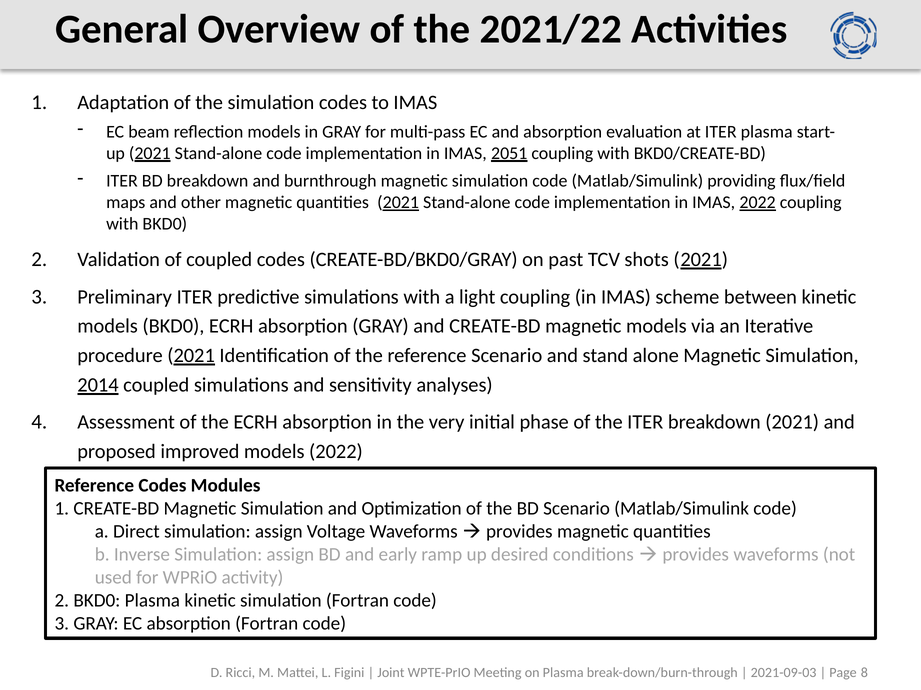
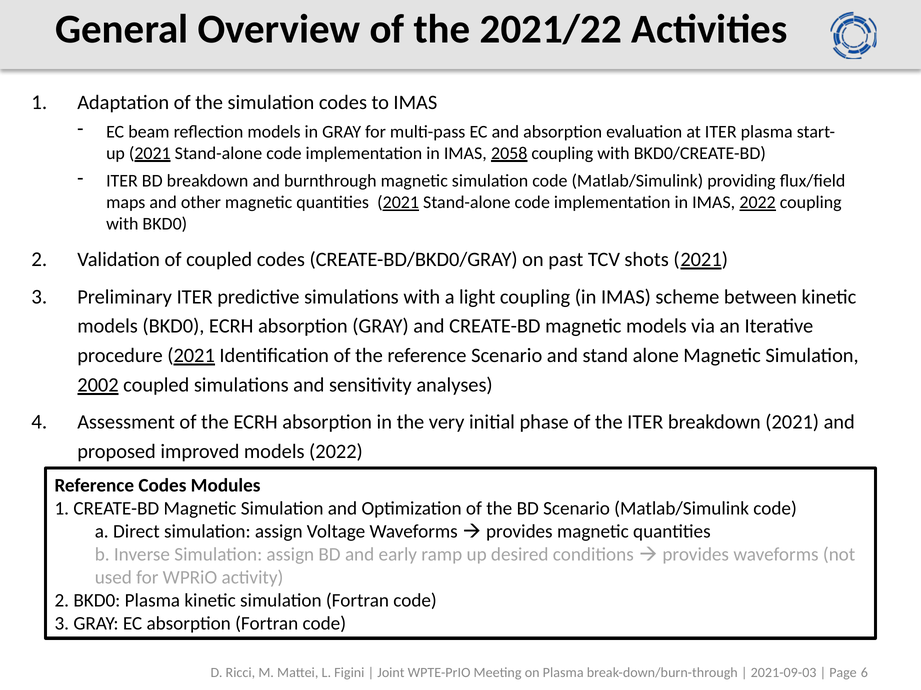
2051: 2051 -> 2058 (509, 153)
2014: 2014 -> 2002 (98, 385)
8: 8 -> 6 (864, 673)
